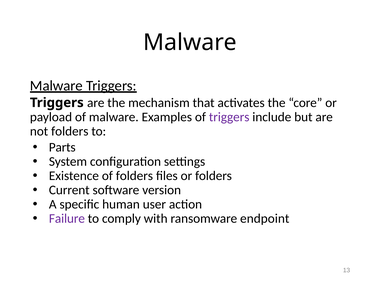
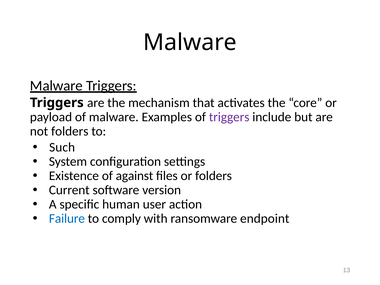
Parts: Parts -> Such (62, 147)
of folders: folders -> against (134, 176)
Failure colour: purple -> blue (67, 219)
